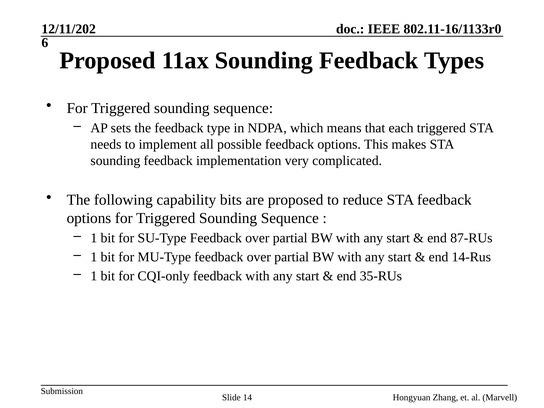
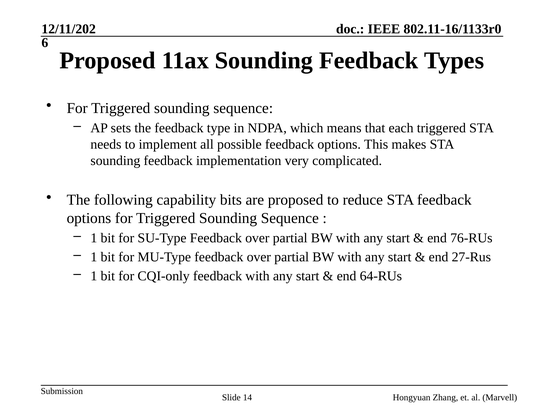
87-RUs: 87-RUs -> 76-RUs (471, 238)
14-Rus: 14-Rus -> 27-Rus (471, 257)
35-RUs: 35-RUs -> 64-RUs (381, 276)
